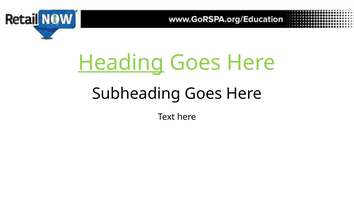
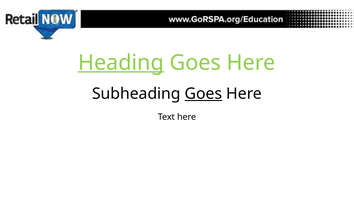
Goes underline: none -> present (203, 94)
